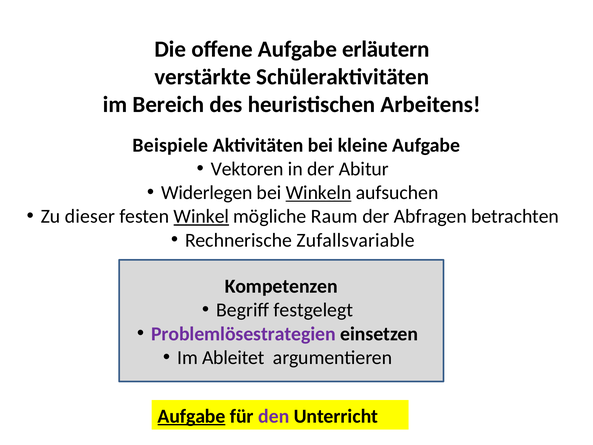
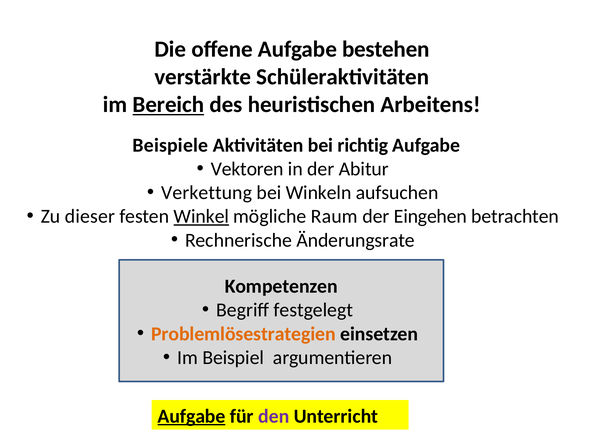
erläutern: erläutern -> bestehen (386, 49)
Bereich underline: none -> present (168, 105)
kleine: kleine -> richtig (363, 145)
Widerlegen: Widerlegen -> Verkettung (207, 193)
Winkeln underline: present -> none (319, 193)
Abfragen: Abfragen -> Eingehen (430, 216)
Zufallsvariable: Zufallsvariable -> Änderungsrate (356, 240)
Problemlösestrategien colour: purple -> orange (243, 334)
Ableitet: Ableitet -> Beispiel (233, 357)
